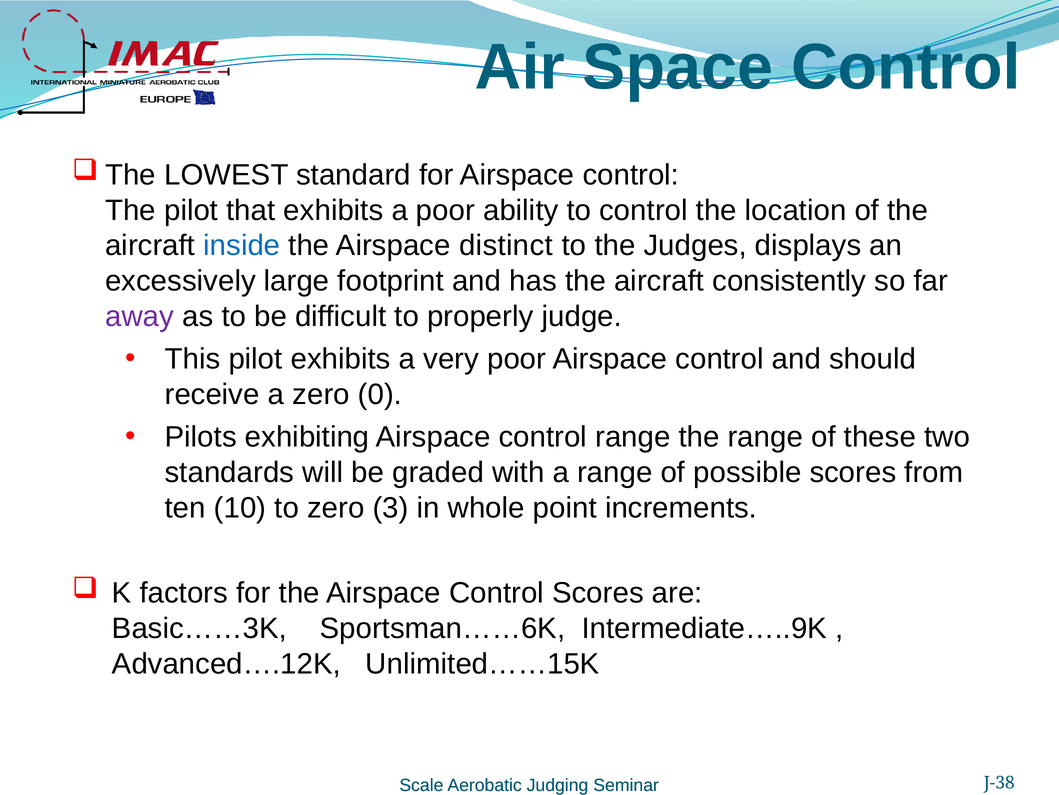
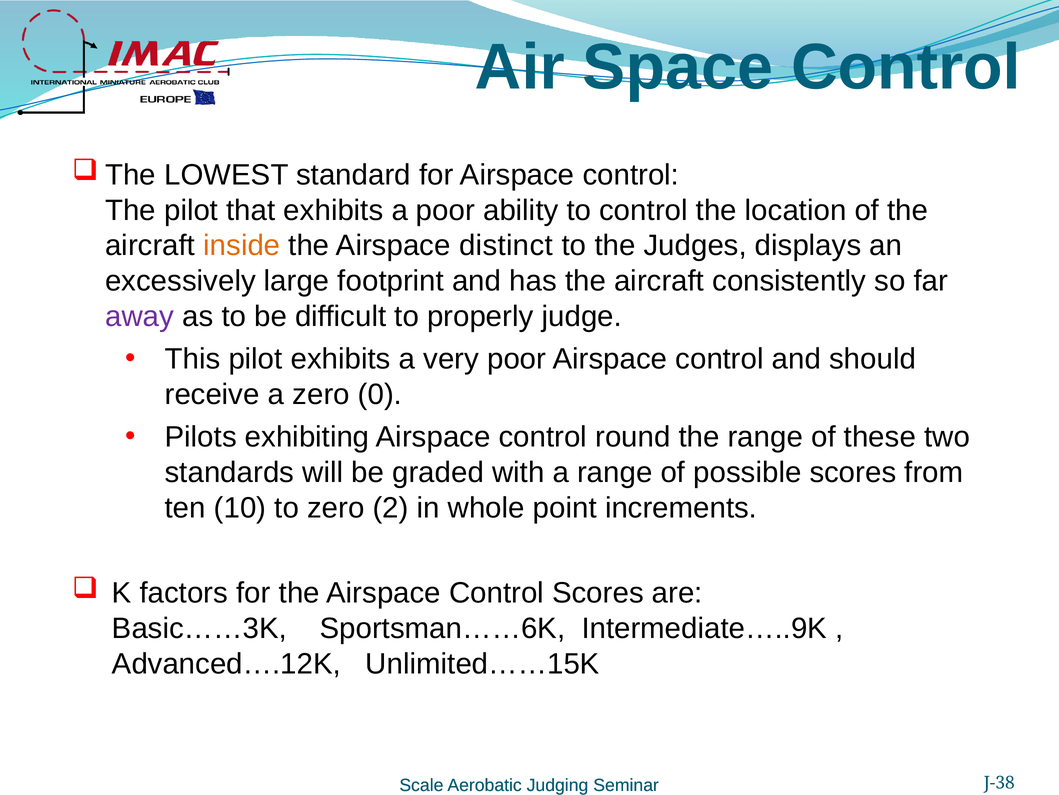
inside colour: blue -> orange (242, 246)
control range: range -> round (633, 437)
3: 3 -> 2 (391, 507)
